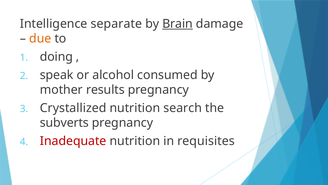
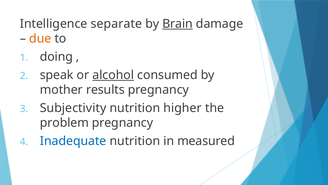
alcohol underline: none -> present (113, 75)
Crystallized: Crystallized -> Subjectivity (73, 108)
search: search -> higher (183, 108)
subverts: subverts -> problem (64, 122)
Inadequate colour: red -> blue (73, 141)
requisites: requisites -> measured (206, 141)
